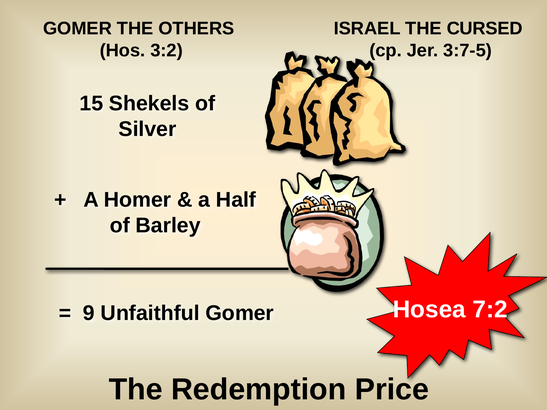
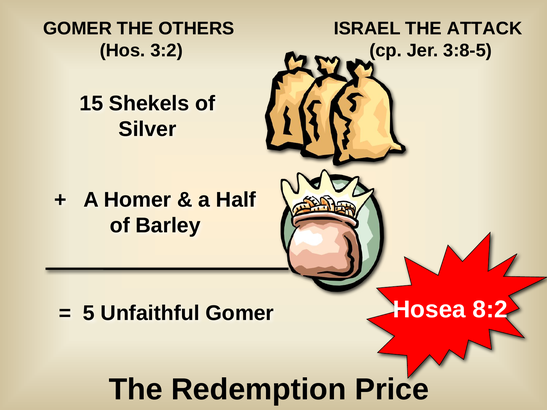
CURSED: CURSED -> ATTACK (485, 29)
3:7-5: 3:7-5 -> 3:8-5 (468, 50)
9: 9 -> 5 (89, 313)
7:2: 7:2 -> 8:2 (490, 310)
